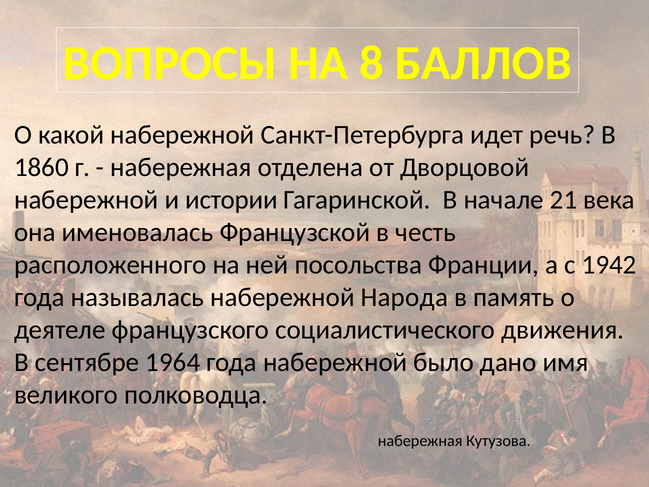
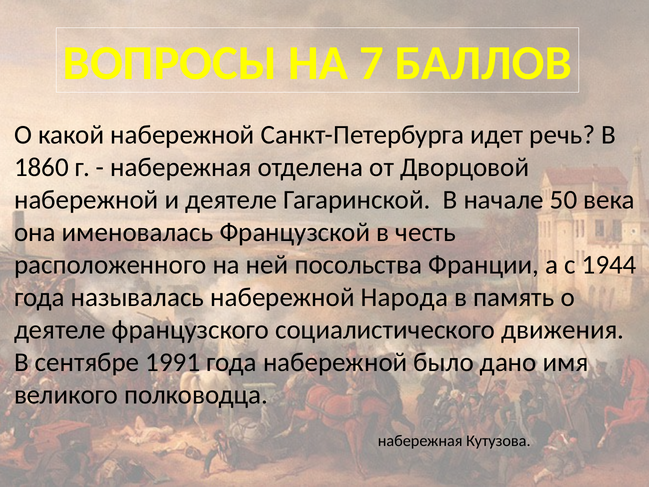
8: 8 -> 7 (371, 63)
и истории: истории -> деятеле (231, 200)
21: 21 -> 50 (564, 200)
1942: 1942 -> 1944 (609, 265)
1964: 1964 -> 1991 (173, 362)
